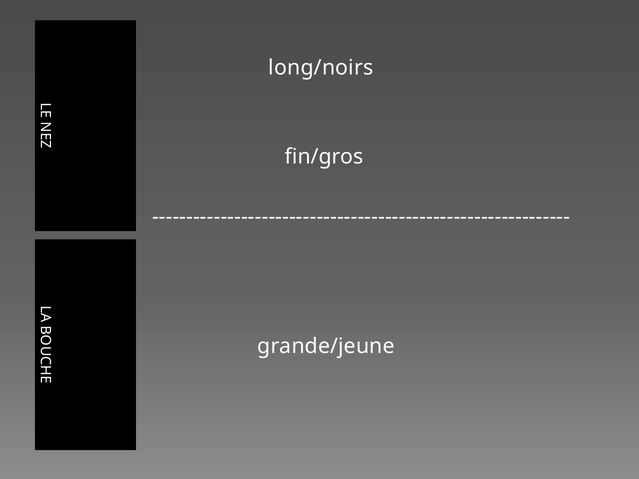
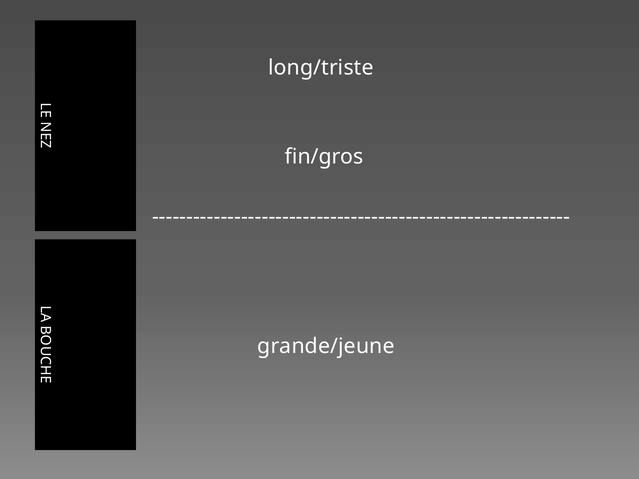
long/noirs: long/noirs -> long/triste (321, 68)
